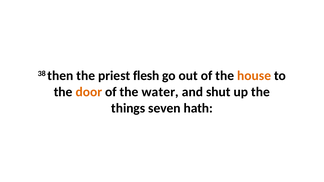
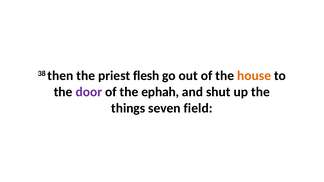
door colour: orange -> purple (89, 92)
water: water -> ephah (160, 92)
hath: hath -> field (198, 108)
